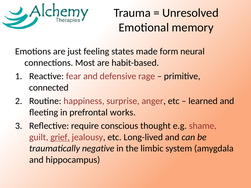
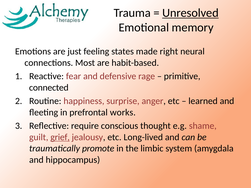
Unresolved underline: none -> present (190, 13)
form: form -> right (169, 51)
negative: negative -> promote (98, 149)
